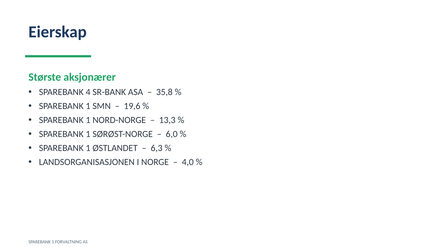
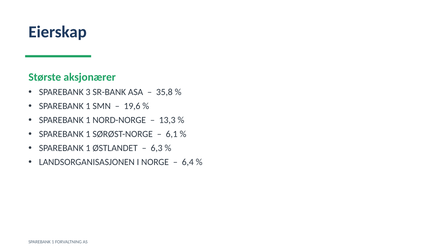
4: 4 -> 3 (88, 92)
6,0: 6,0 -> 6,1 (172, 134)
4,0: 4,0 -> 6,4 (188, 162)
